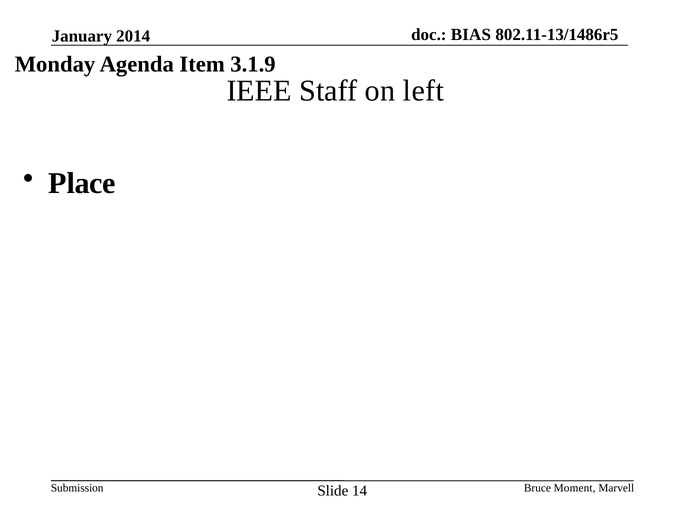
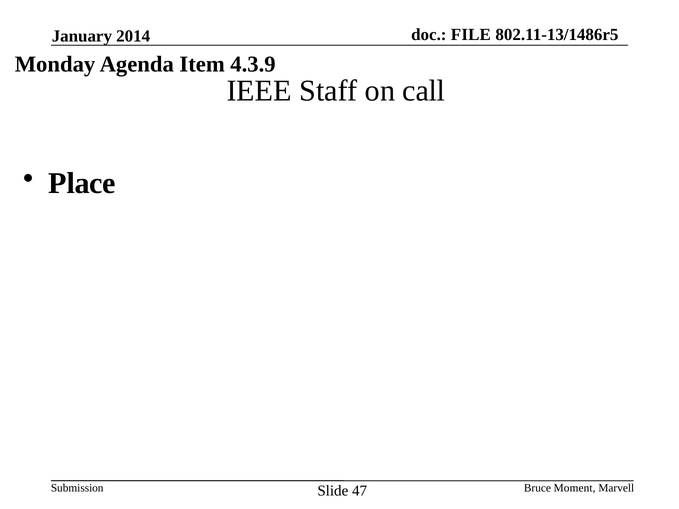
BIAS: BIAS -> FILE (471, 35)
3.1.9: 3.1.9 -> 4.3.9 (253, 64)
left: left -> call (424, 91)
14: 14 -> 47 (360, 491)
